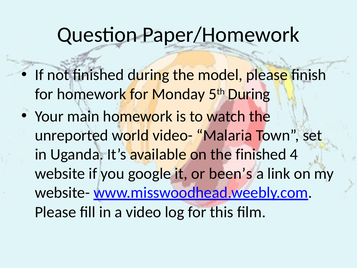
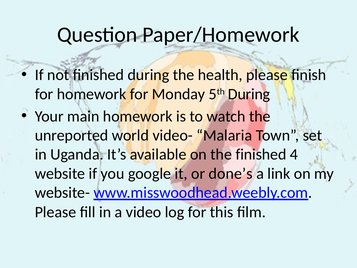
model: model -> health (220, 75)
been’s: been’s -> done’s (231, 173)
